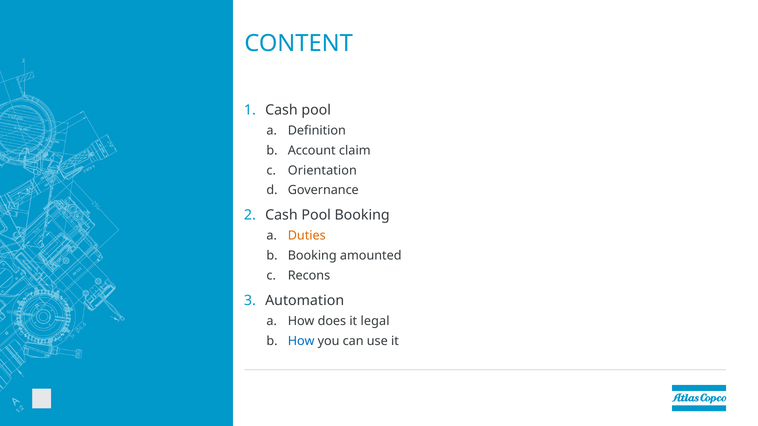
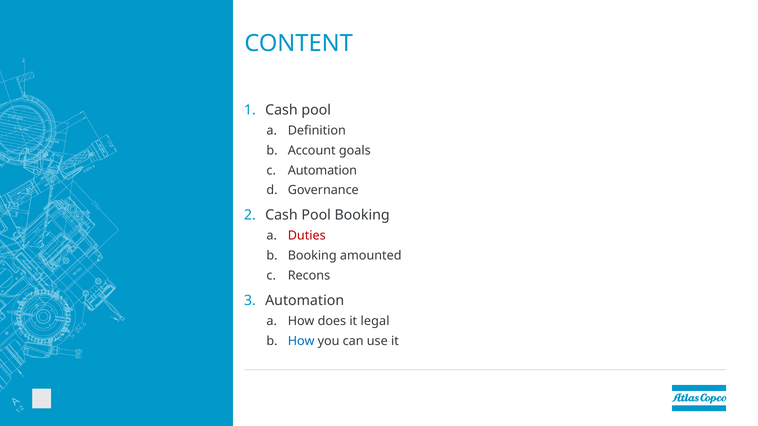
claim: claim -> goals (355, 151)
Orientation: Orientation -> Automation (322, 171)
Duties colour: orange -> red (307, 236)
